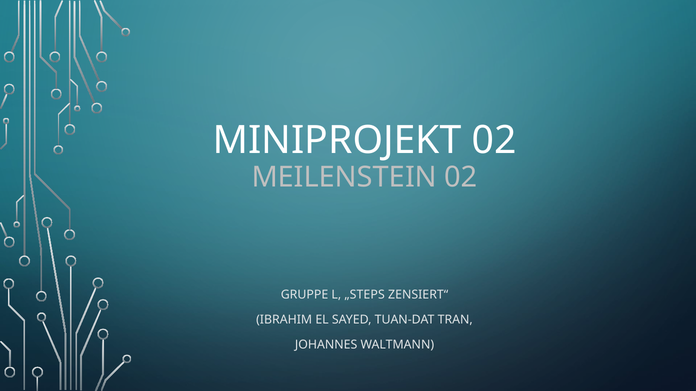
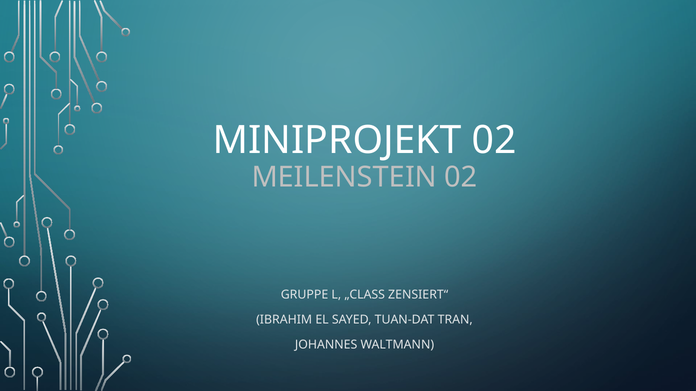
„STEPS: „STEPS -> „CLASS (365, 295)
